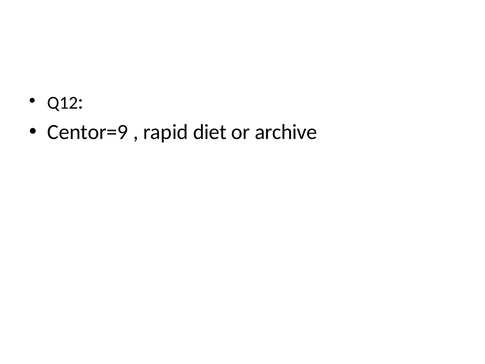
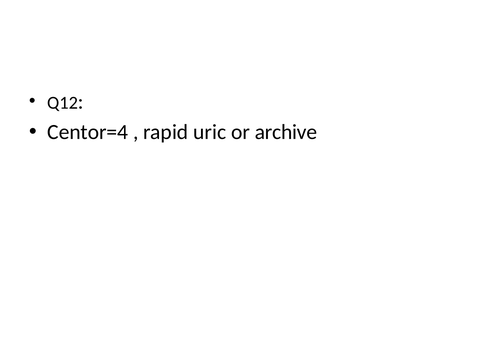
Centor=9: Centor=9 -> Centor=4 (88, 132)
diet: diet -> uric (210, 132)
